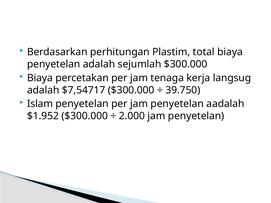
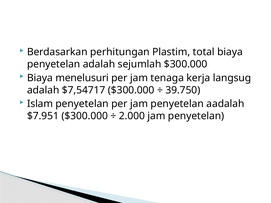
percetakan: percetakan -> menelusuri (82, 78)
$1.952: $1.952 -> $7.951 (43, 116)
